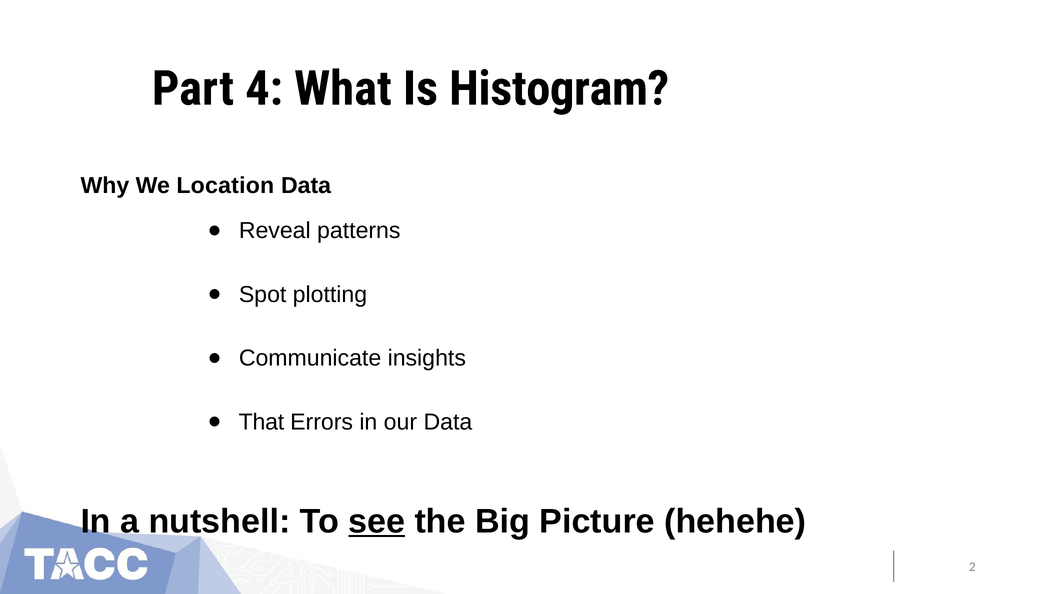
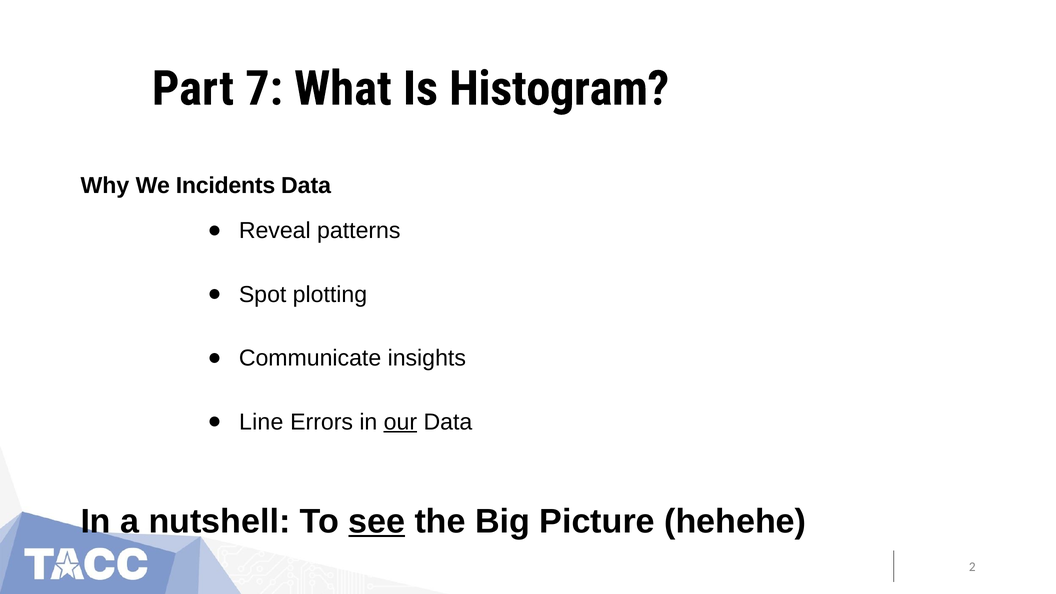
4: 4 -> 7 (264, 89)
Location: Location -> Incidents (226, 186)
That: That -> Line (261, 422)
our underline: none -> present (400, 422)
